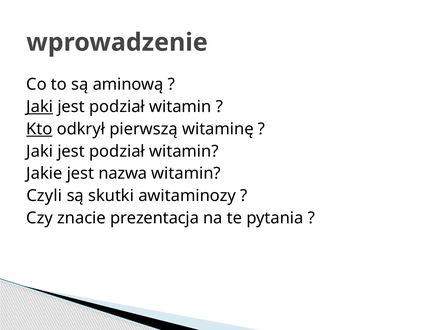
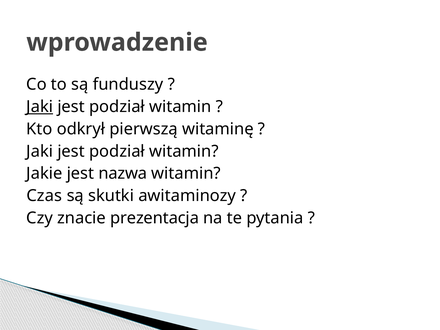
aminową: aminową -> funduszy (128, 85)
Kto underline: present -> none (39, 129)
Czyli: Czyli -> Czas (44, 196)
